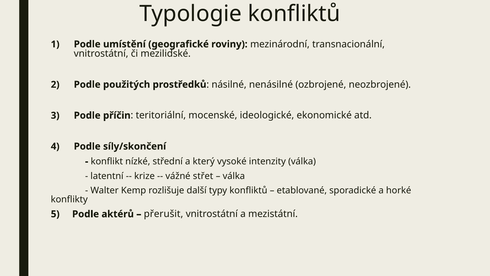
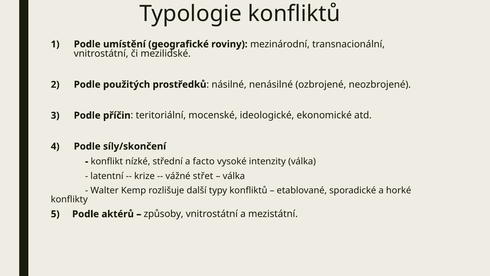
který: který -> facto (204, 161)
přerušit: přerušit -> způsoby (164, 214)
